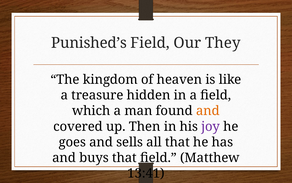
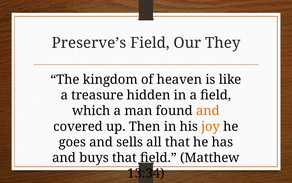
Punished’s: Punished’s -> Preserve’s (89, 43)
joy colour: purple -> orange (211, 126)
13:41: 13:41 -> 13:34 (146, 173)
